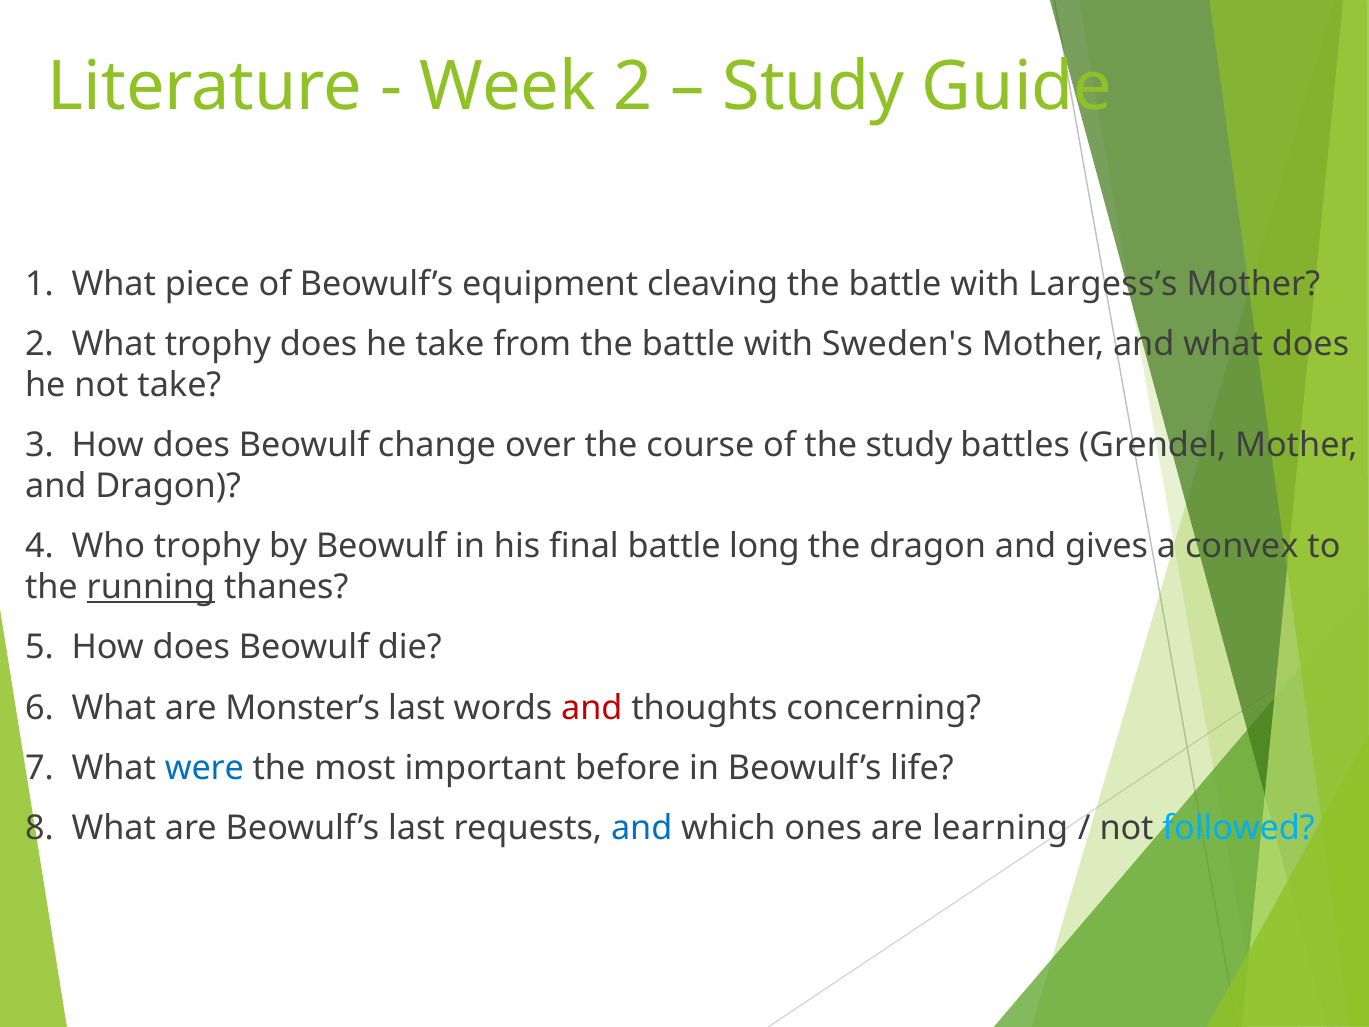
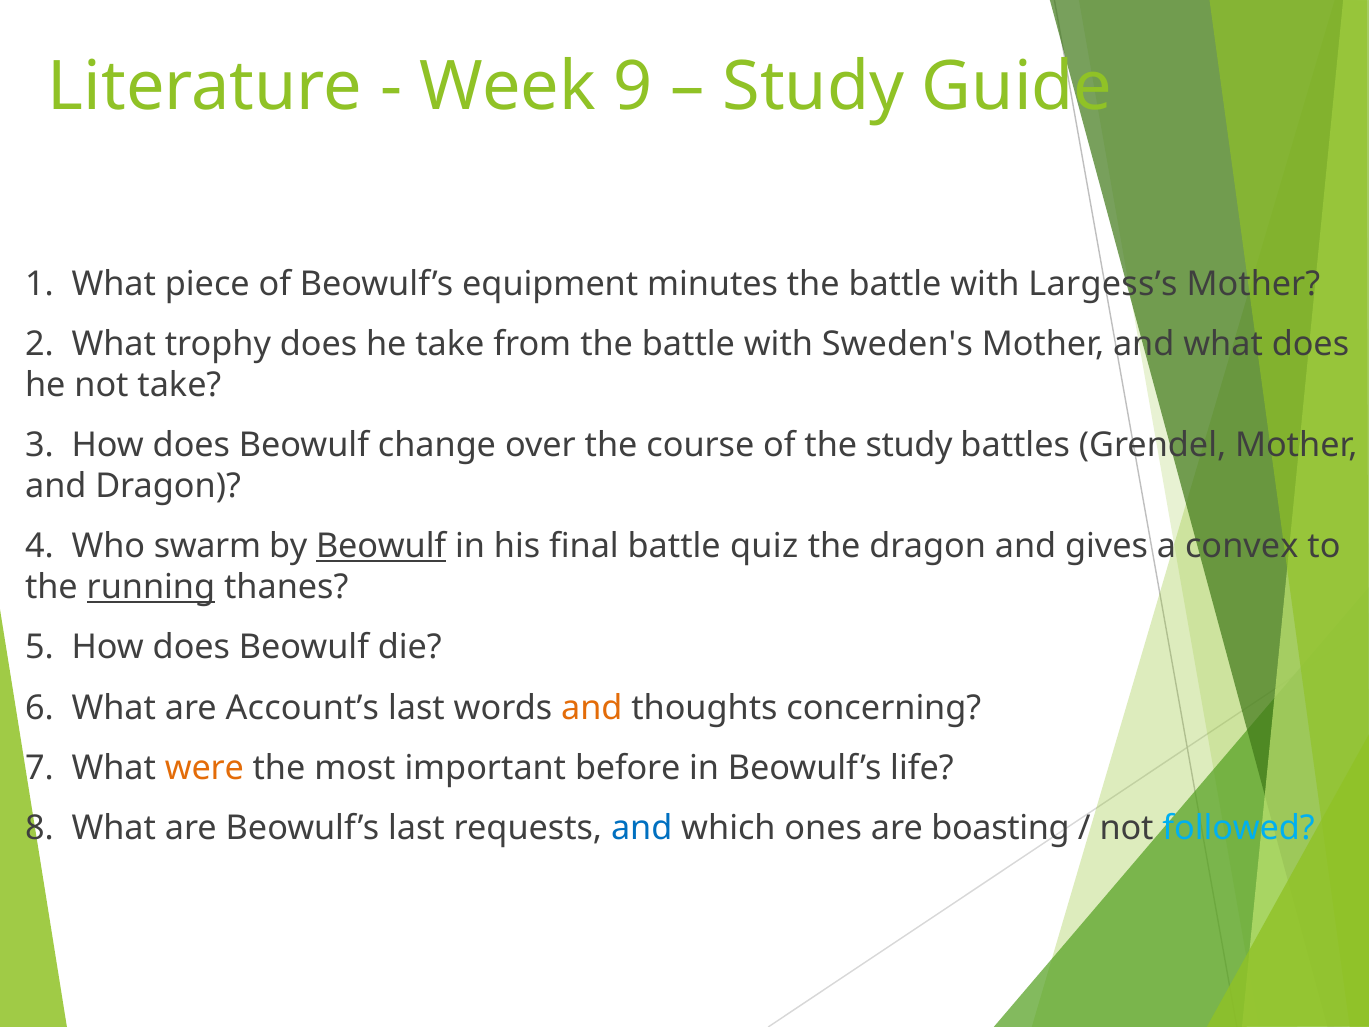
Week 2: 2 -> 9 (633, 87)
cleaving: cleaving -> minutes (713, 284)
Who trophy: trophy -> swarm (207, 546)
Beowulf underline: none -> present (381, 546)
long: long -> quiz (764, 546)
Monster’s: Monster’s -> Account’s (302, 708)
and colour: red -> orange (592, 708)
were colour: blue -> orange (204, 768)
learning: learning -> boasting (1001, 828)
